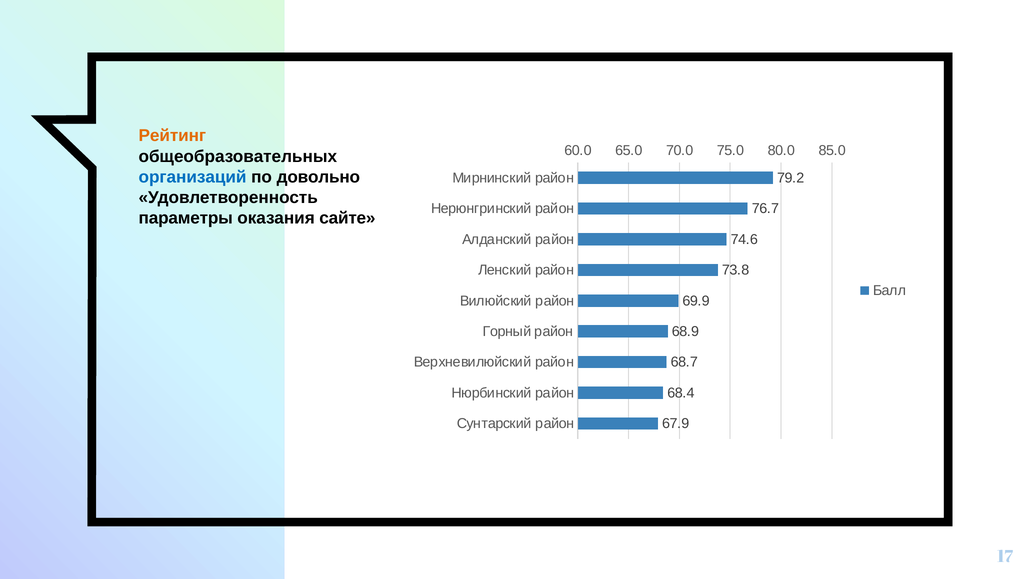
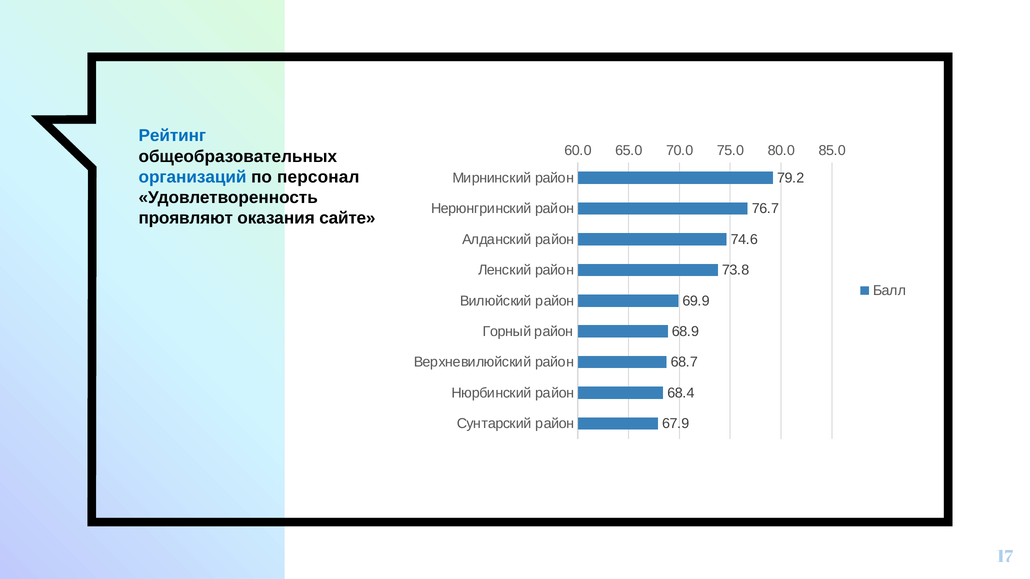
Рейтинг colour: orange -> blue (172, 136)
довольно: довольно -> персонал (318, 177)
параметры: параметры -> проявляют (186, 218)
